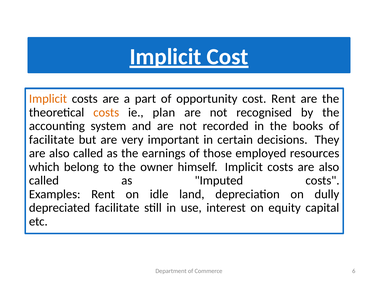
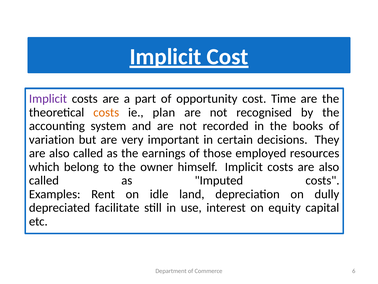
Implicit colour: orange -> purple (48, 99)
cost Rent: Rent -> Time (284, 99)
facilitate: facilitate -> variation (52, 139)
